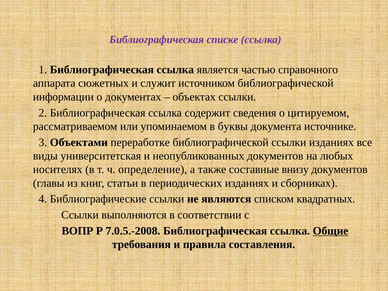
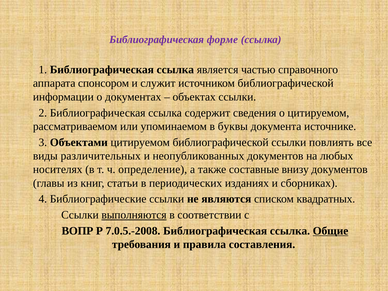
списке: списке -> форме (222, 40)
сюжетных: сюжетных -> спонсором (104, 83)
Объектами переработке: переработке -> цитируемом (140, 142)
ссылки изданиях: изданиях -> повлиять (331, 142)
университетская: университетская -> различительных (101, 156)
выполняются underline: none -> present (134, 215)
